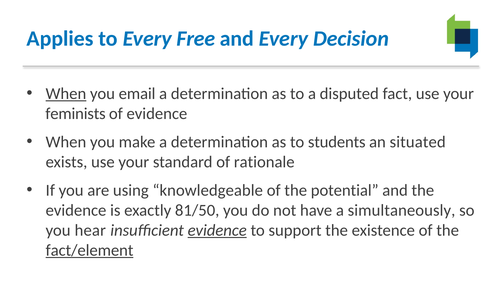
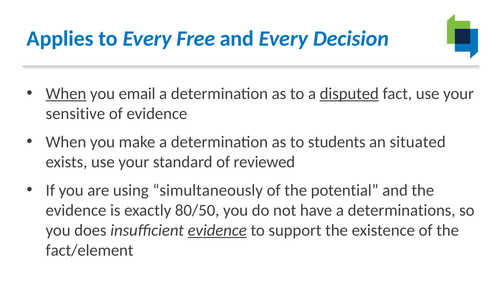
disputed underline: none -> present (349, 94)
feminists: feminists -> sensitive (75, 114)
rationale: rationale -> reviewed (264, 162)
knowledgeable: knowledgeable -> simultaneously (208, 190)
81/50: 81/50 -> 80/50 (197, 211)
simultaneously: simultaneously -> determinations (402, 211)
hear: hear -> does (90, 231)
fact/element underline: present -> none (90, 251)
